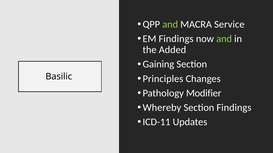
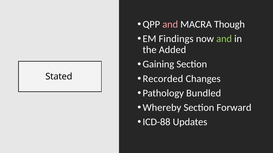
and colour: light green -> pink (170, 24)
Service: Service -> Though (229, 24)
Principles: Principles -> Recorded (163, 79)
Basilic: Basilic -> Stated (59, 77)
Modifier: Modifier -> Bundled (204, 93)
Section Findings: Findings -> Forward (234, 108)
ICD-11: ICD-11 -> ICD-88 (157, 122)
